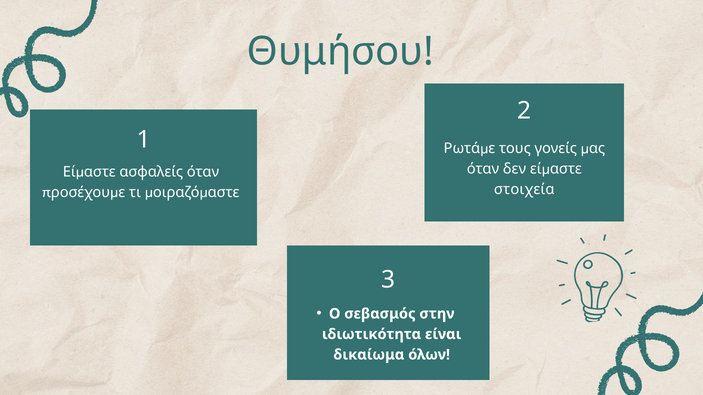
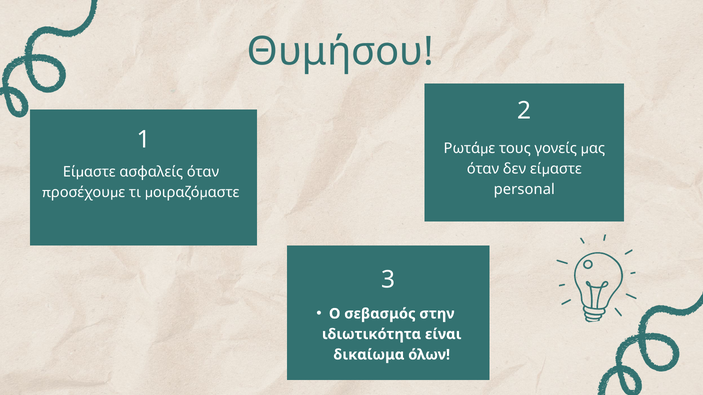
στοιχεία: στοιχεία -> personal (524, 190)
